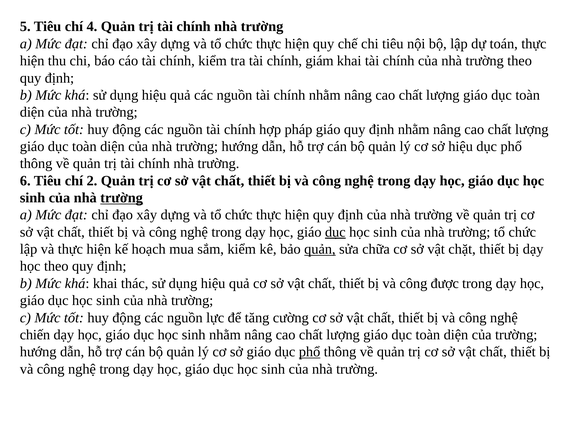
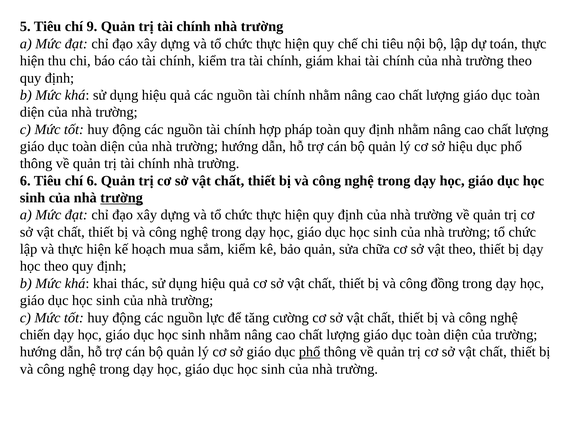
4: 4 -> 9 (92, 27)
pháp giáo: giáo -> toàn (328, 129)
chí 2: 2 -> 6 (92, 181)
dục underline: present -> none (335, 232)
quản underline: present -> none (320, 249)
vật chặt: chặt -> theo (462, 249)
được: được -> đồng (445, 284)
